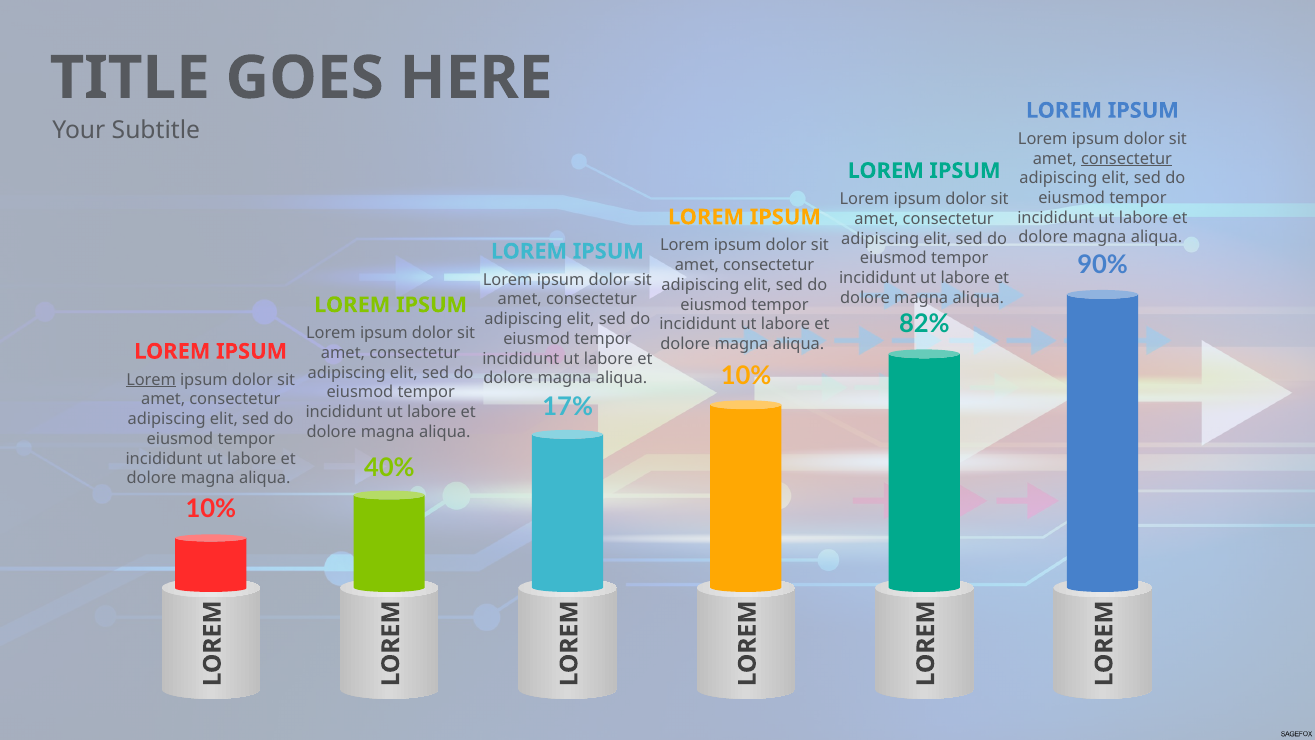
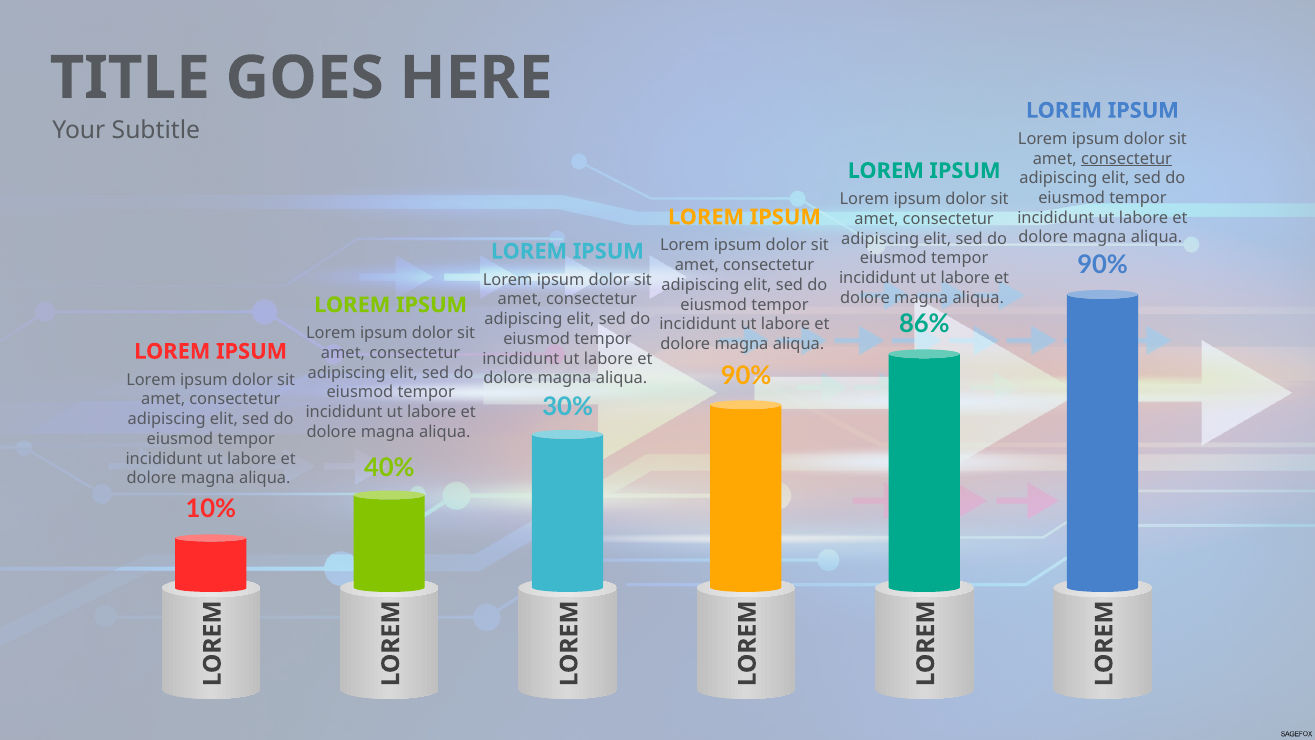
82%: 82% -> 86% (924, 324)
10%: 10% -> 90% (746, 376)
Lorem underline: present -> none (151, 380)
17%: 17% -> 30% (568, 407)
